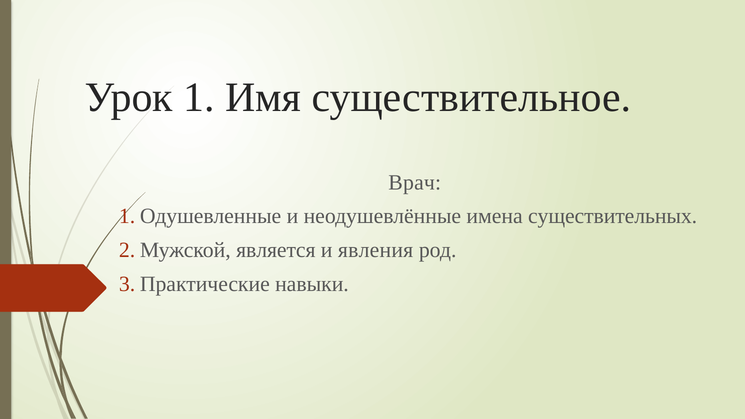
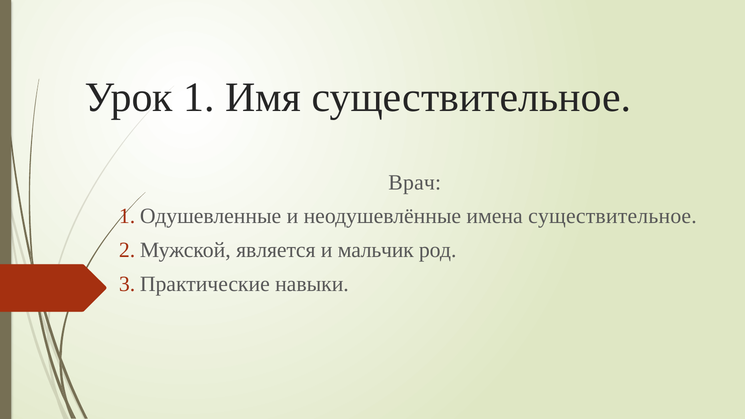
имена существительных: существительных -> существительное (612, 216)
явления: явления -> мальчик (376, 250)
